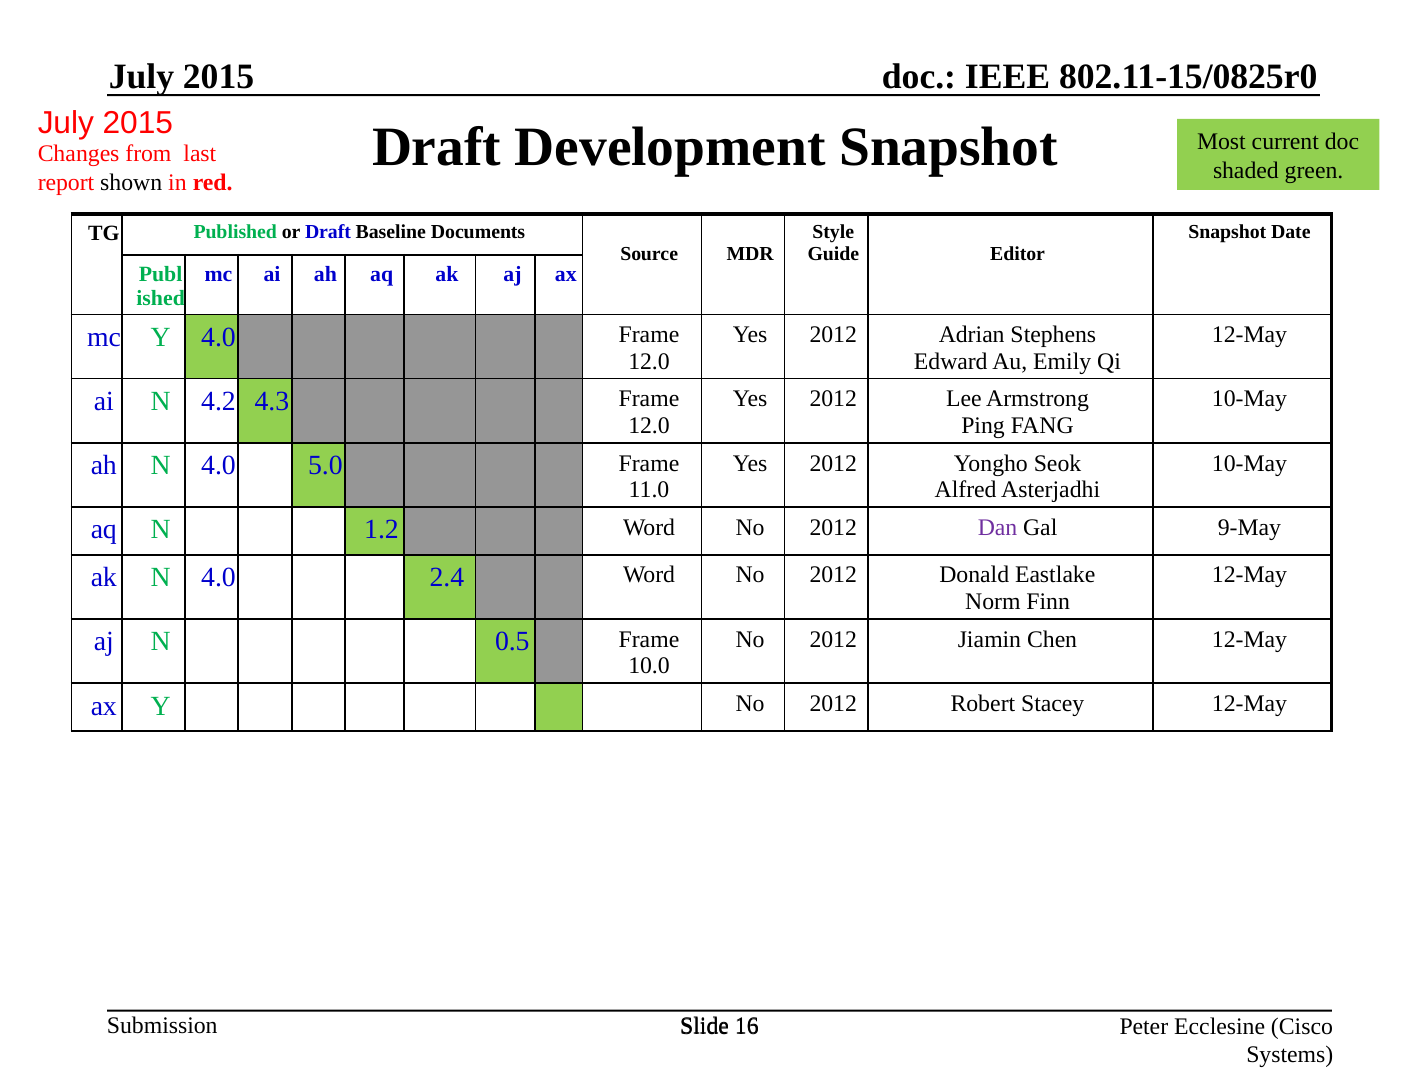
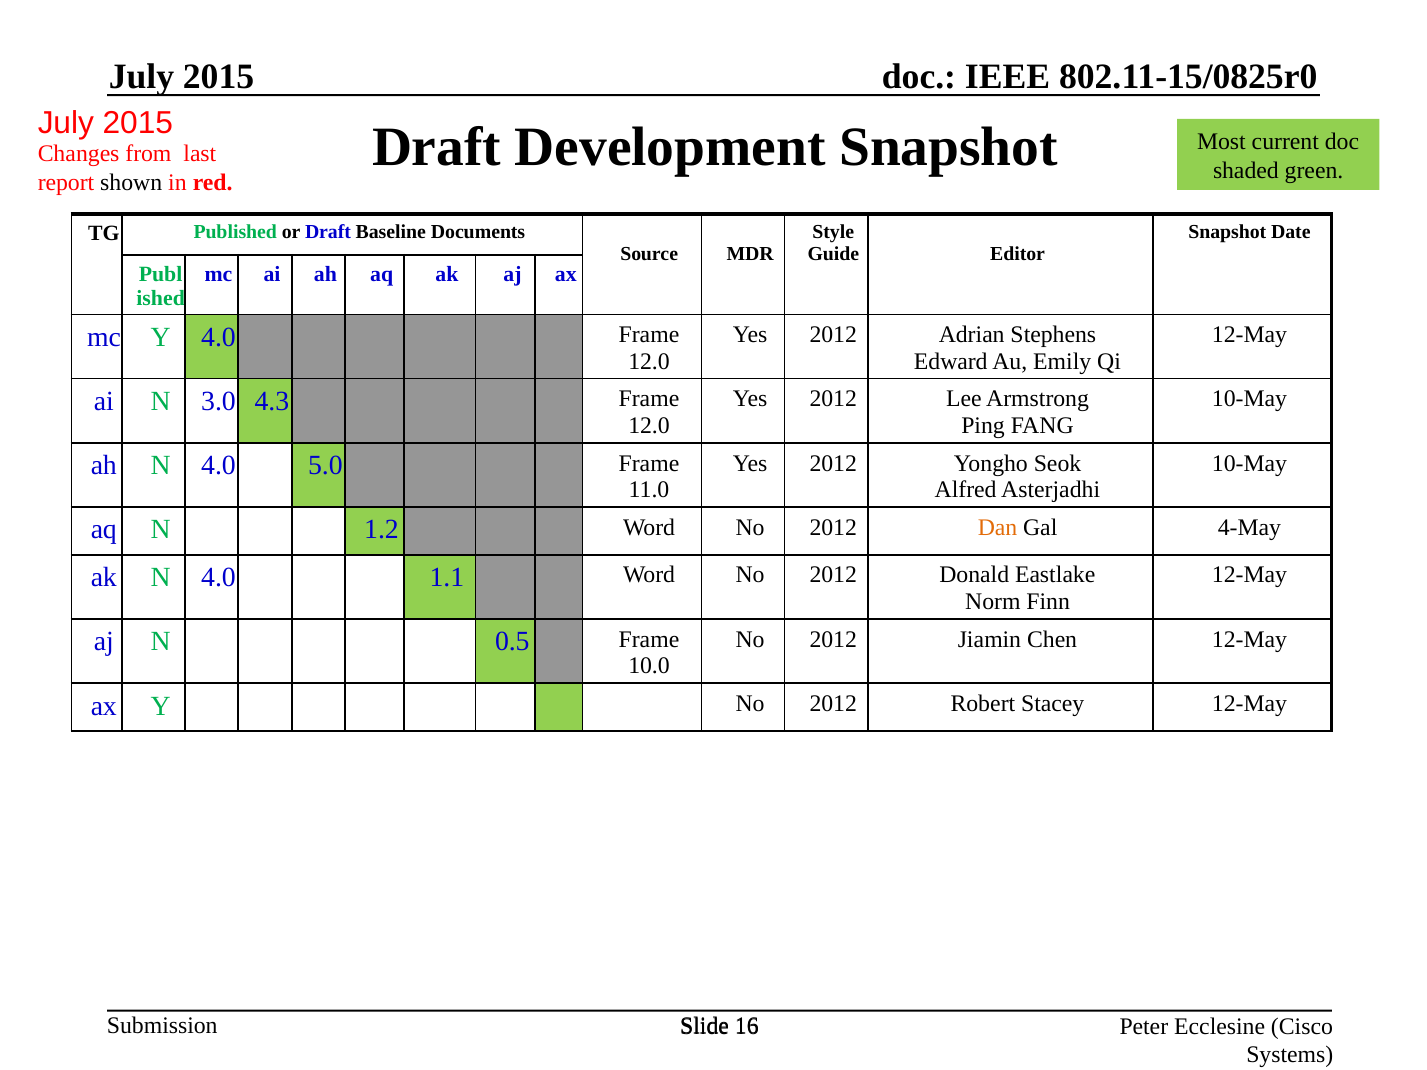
4.2: 4.2 -> 3.0 (218, 401)
Dan colour: purple -> orange (998, 528)
9-May: 9-May -> 4-May (1249, 528)
2.4: 2.4 -> 1.1 (447, 577)
